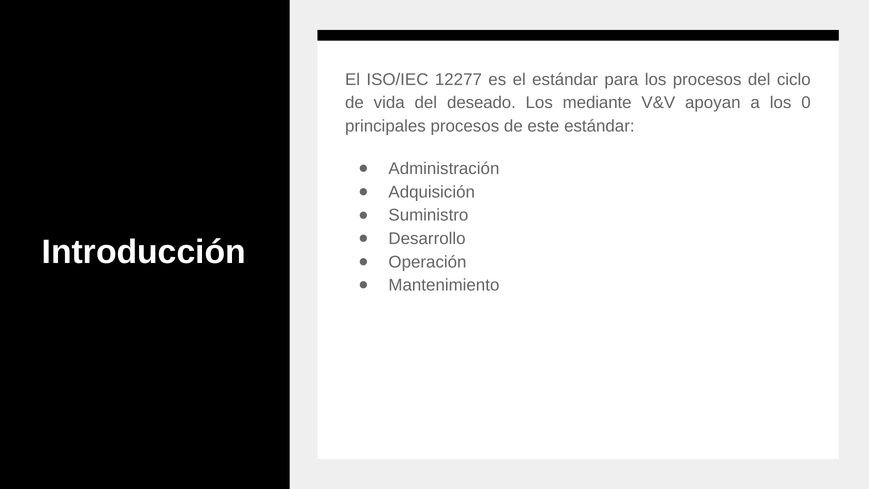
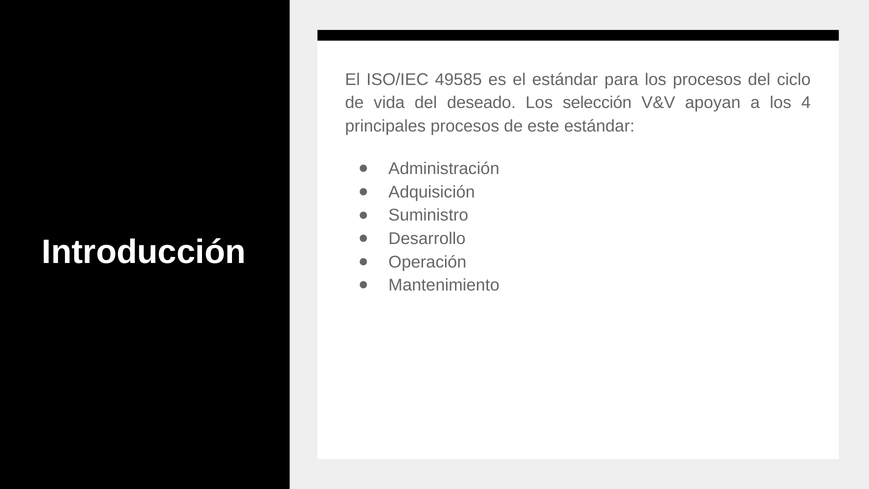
12277: 12277 -> 49585 (458, 79)
mediante: mediante -> selección (597, 103)
0: 0 -> 4 (806, 103)
